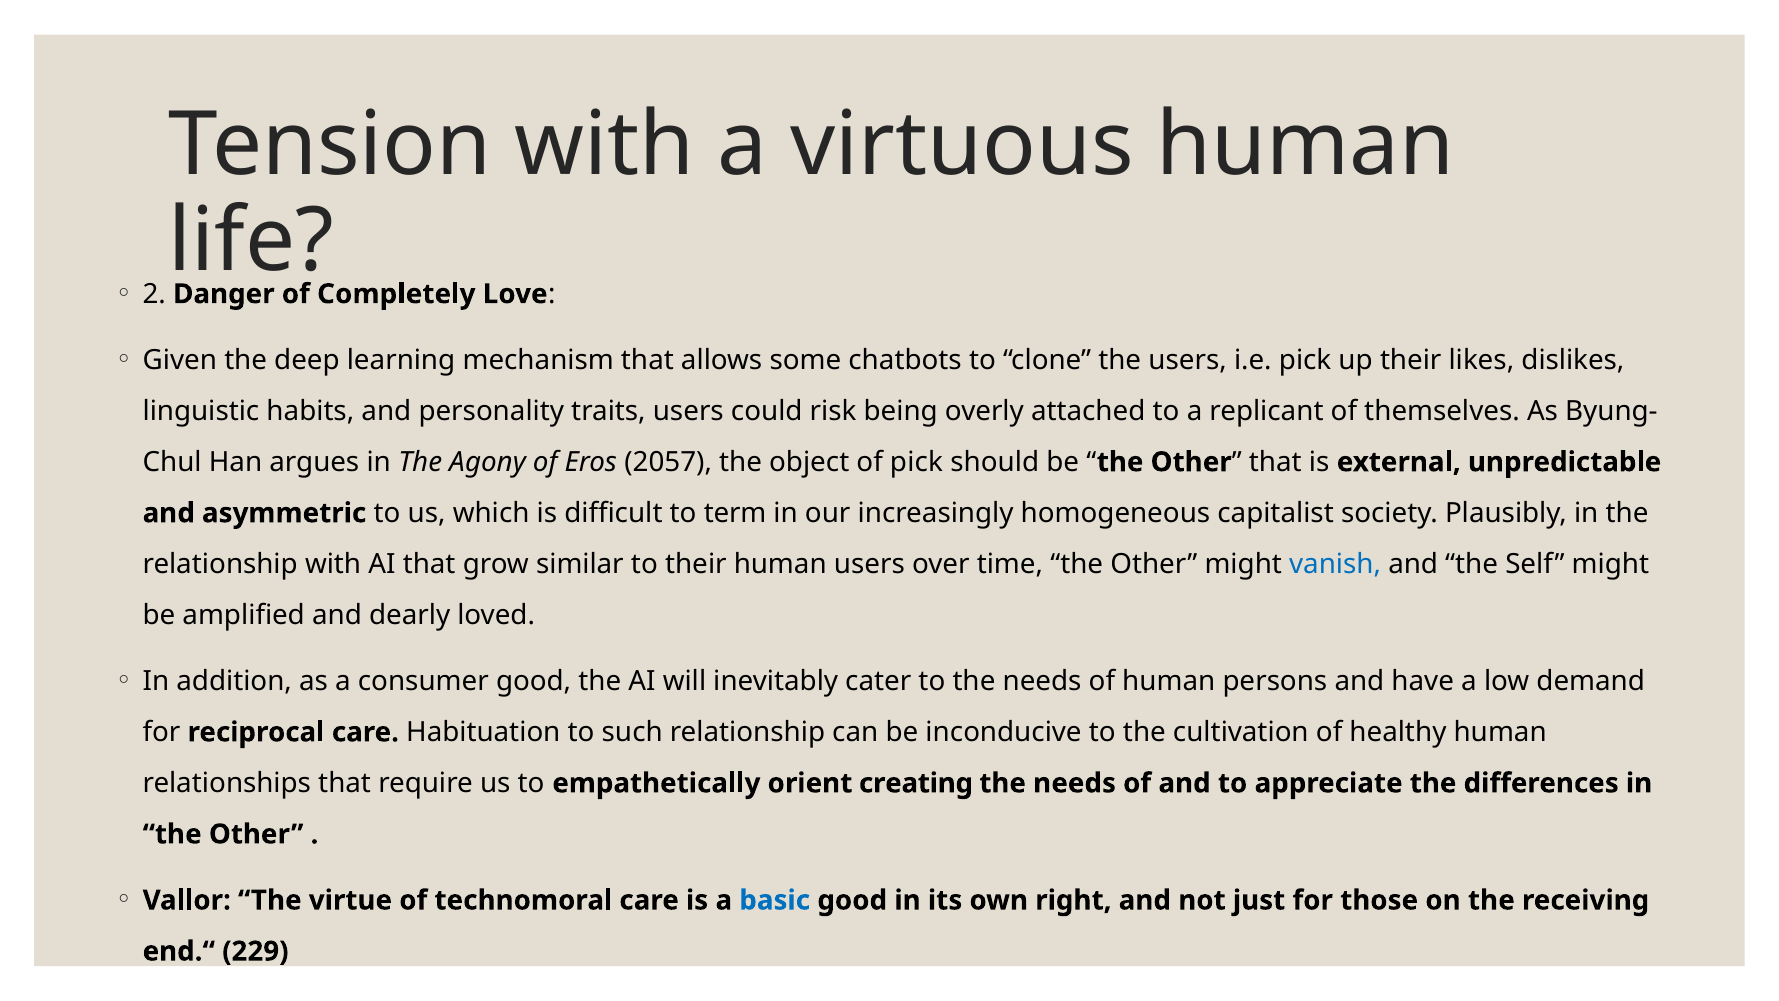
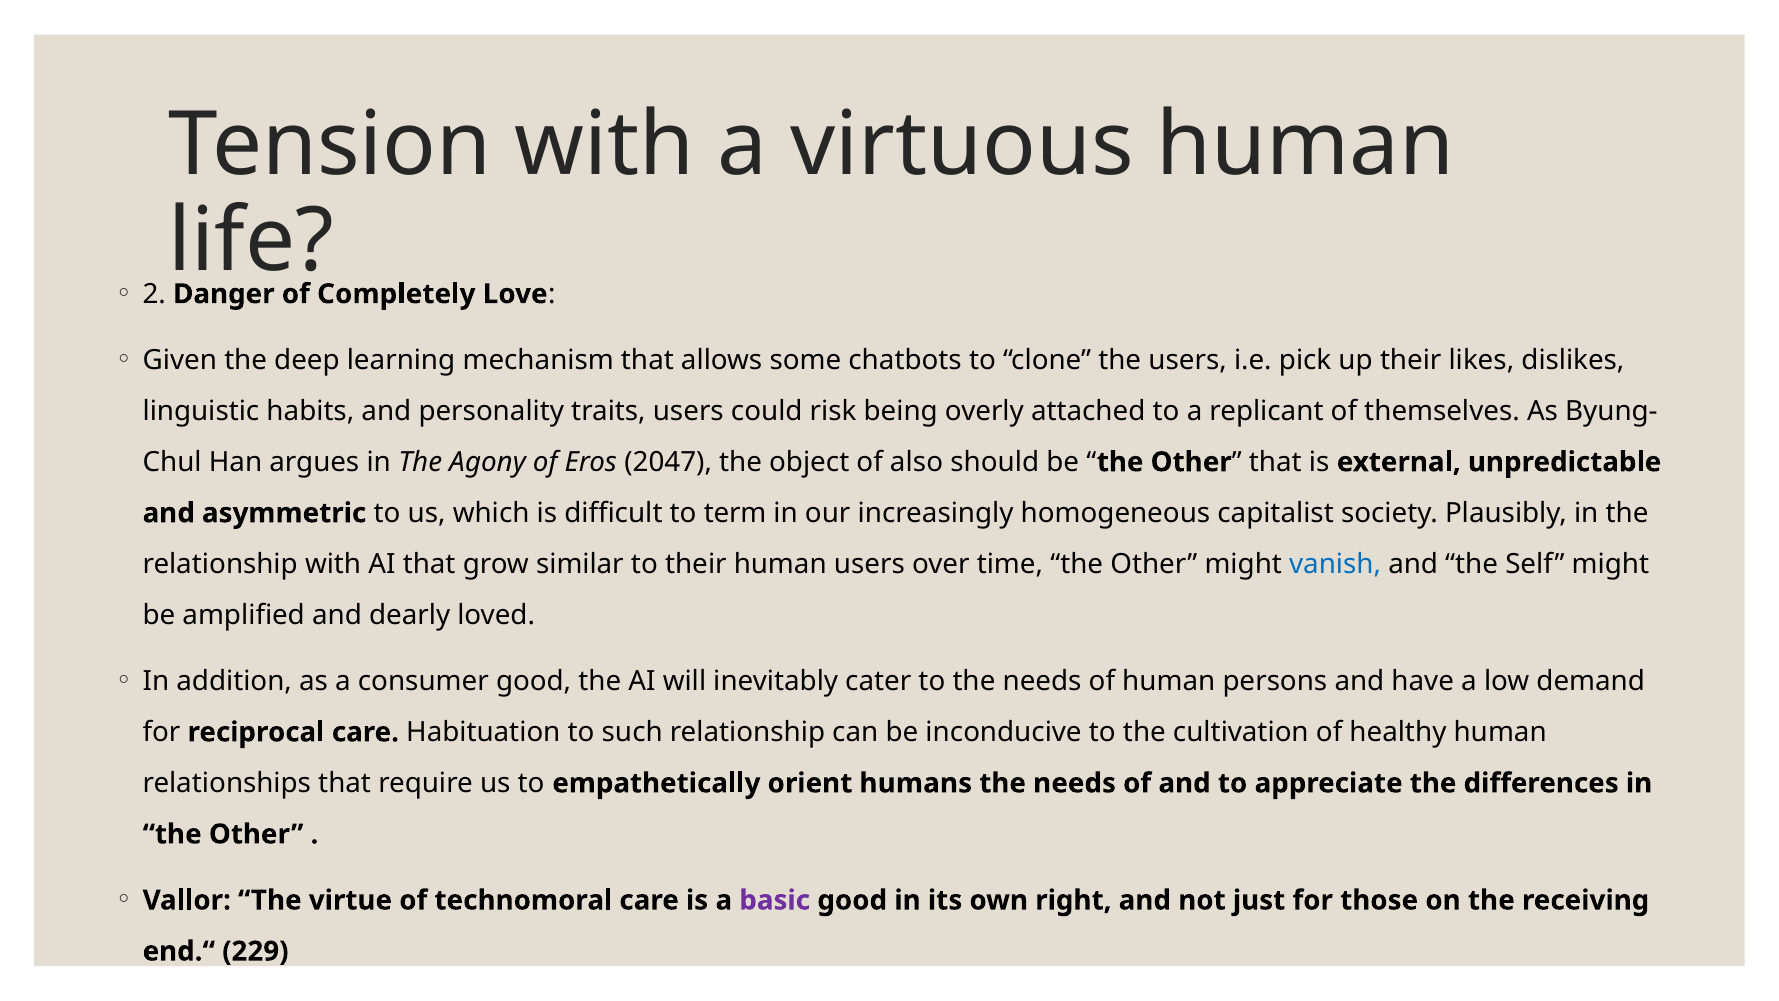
2057: 2057 -> 2047 (668, 462)
of pick: pick -> also (917, 462)
creating: creating -> humans (916, 783)
basic colour: blue -> purple (775, 900)
